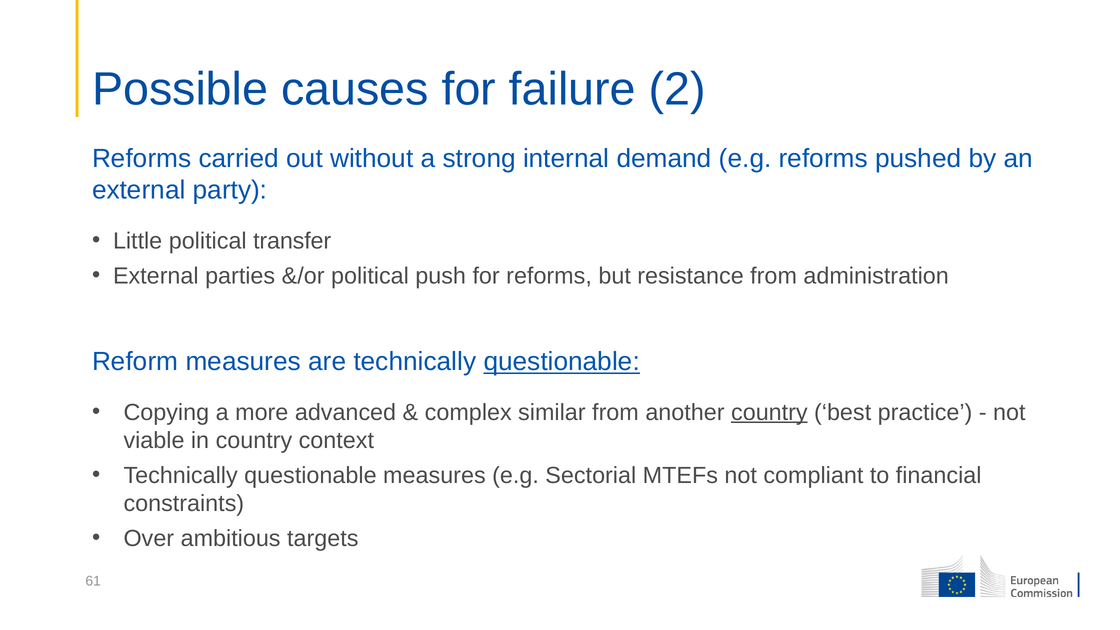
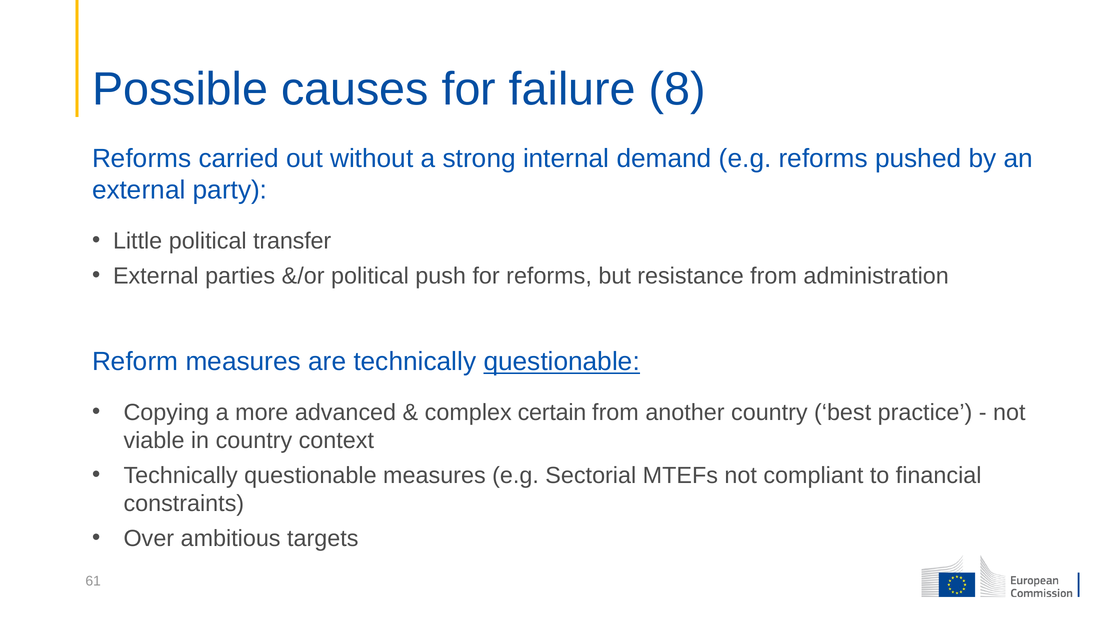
2: 2 -> 8 (677, 89)
similar: similar -> certain (552, 412)
country underline: present -> none (769, 412)
